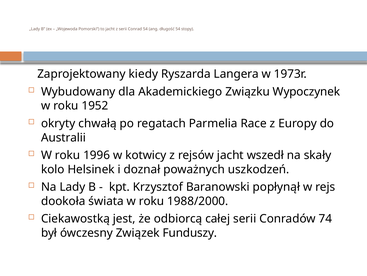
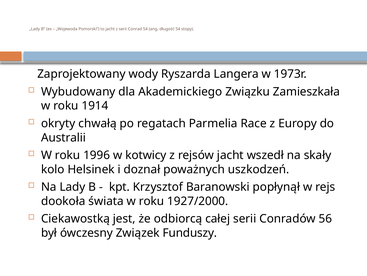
kiedy: kiedy -> wody (143, 74)
Wypoczynek: Wypoczynek -> Zamieszkała (306, 92)
1952: 1952 -> 1914 (95, 106)
1988/2000: 1988/2000 -> 1927/2000 (198, 201)
74: 74 -> 56 (325, 218)
